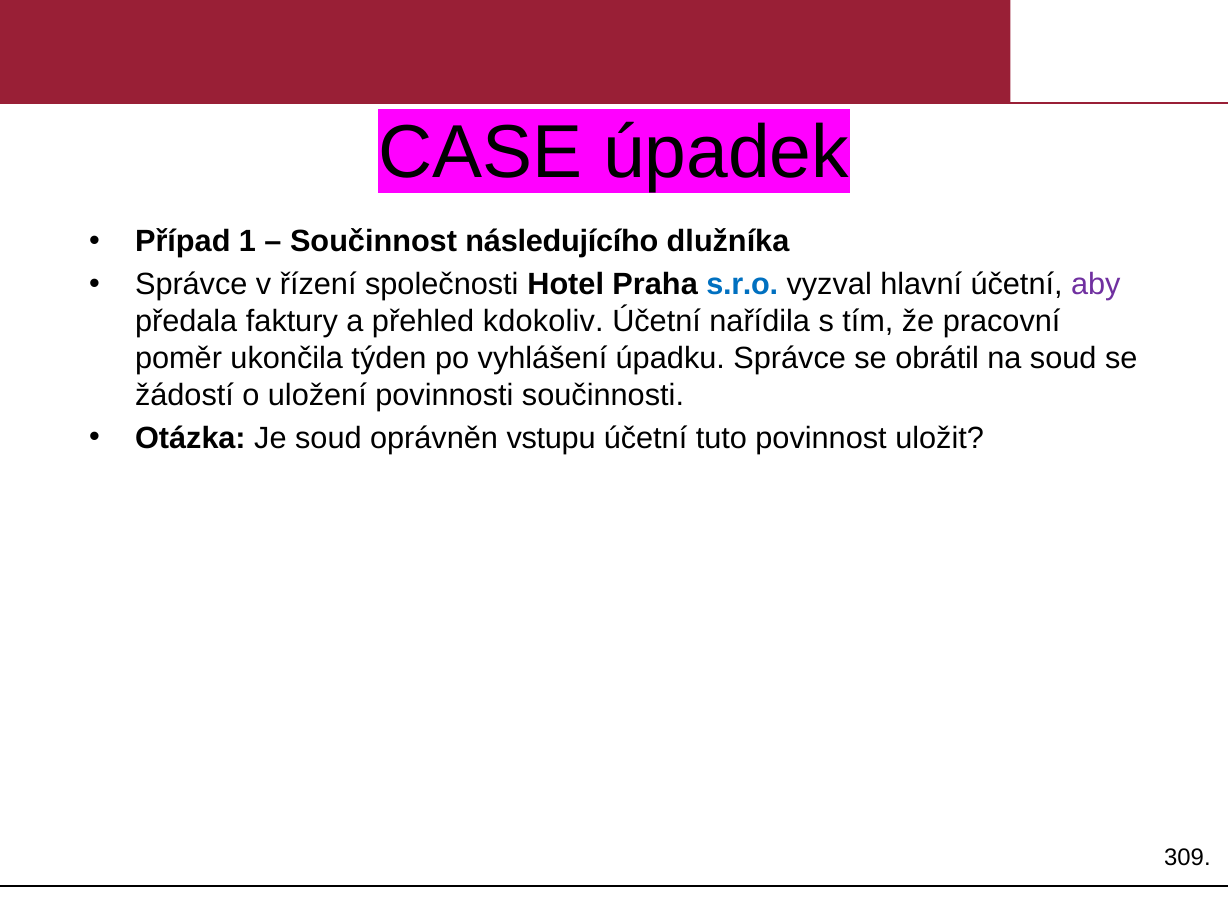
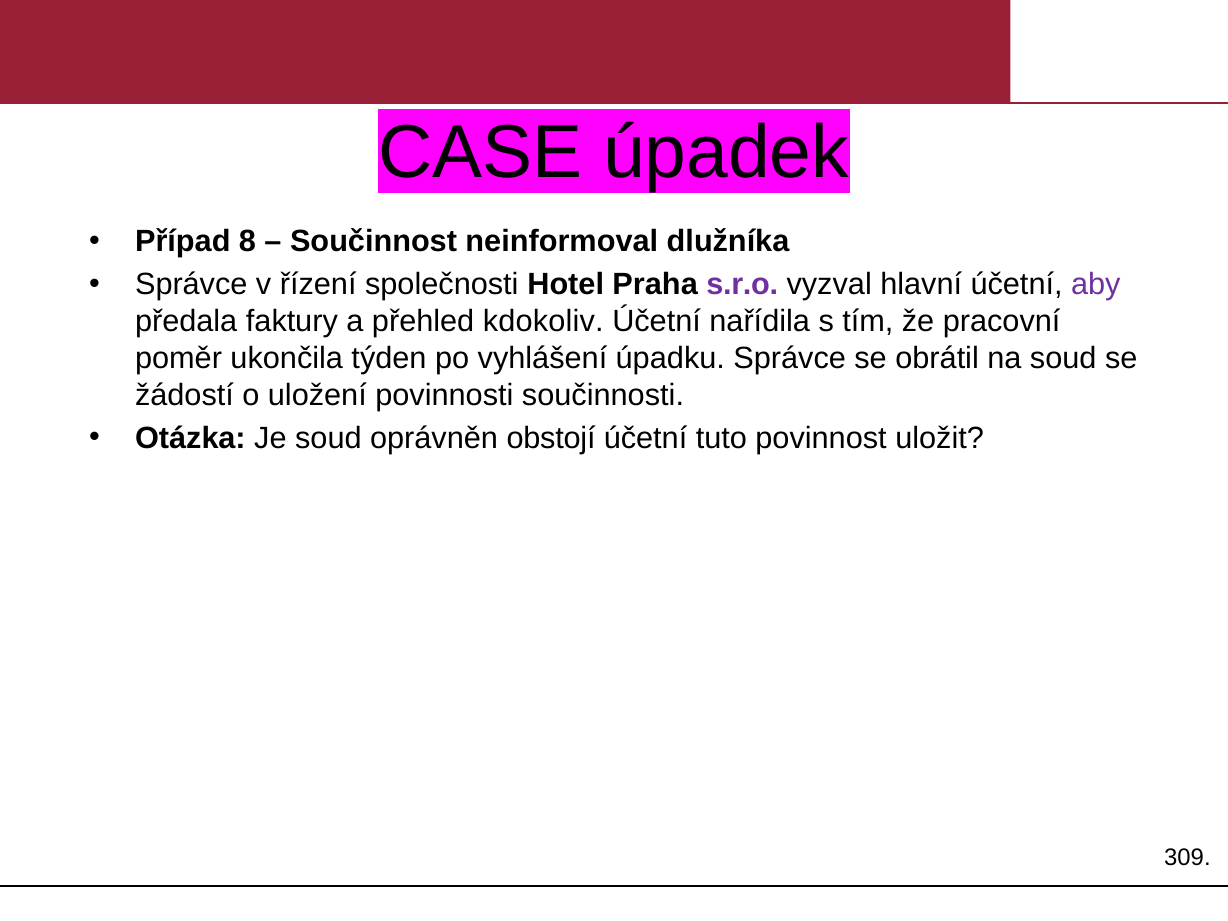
1: 1 -> 8 (247, 242)
následujícího: následujícího -> neinformoval (562, 242)
s.r.o colour: blue -> purple (742, 285)
vstupu: vstupu -> obstojí (551, 438)
